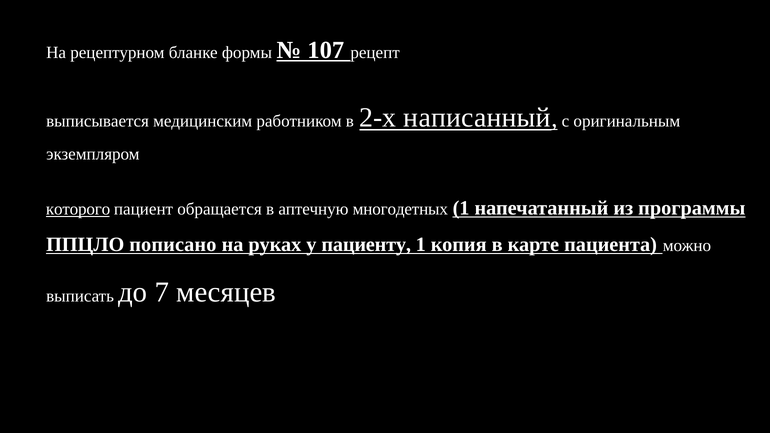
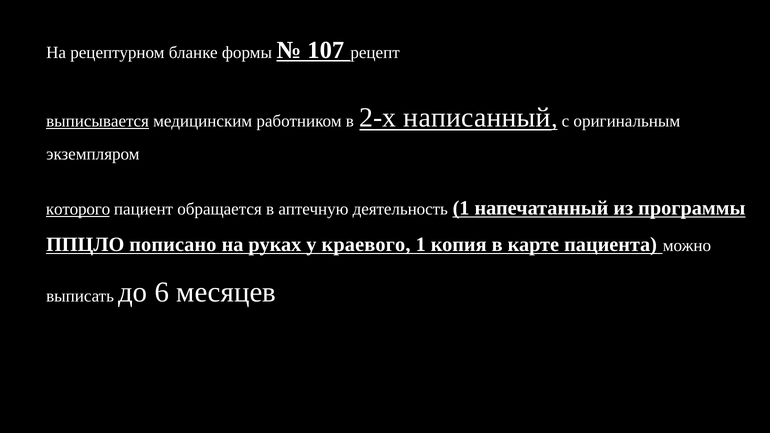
выписывается underline: none -> present (98, 121)
многодетных: многодетных -> деятельность (400, 209)
пациенту: пациенту -> краевого (366, 245)
7: 7 -> 6 (162, 292)
